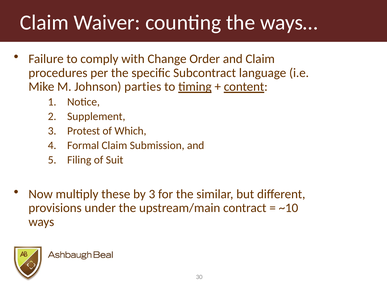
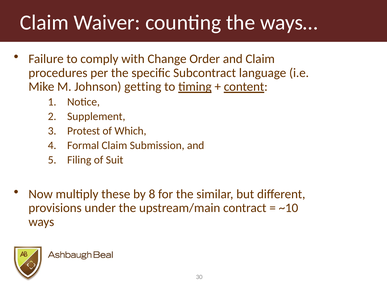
parties: parties -> getting (143, 87)
by 3: 3 -> 8 (152, 194)
